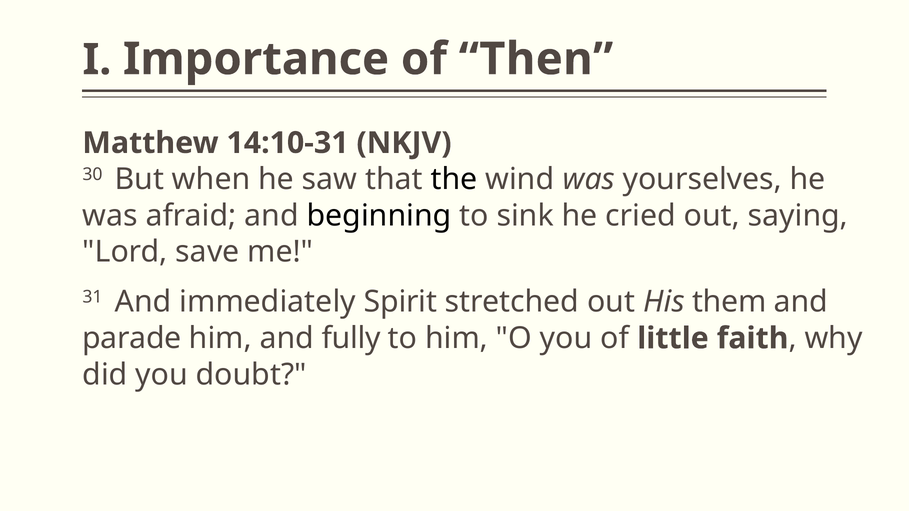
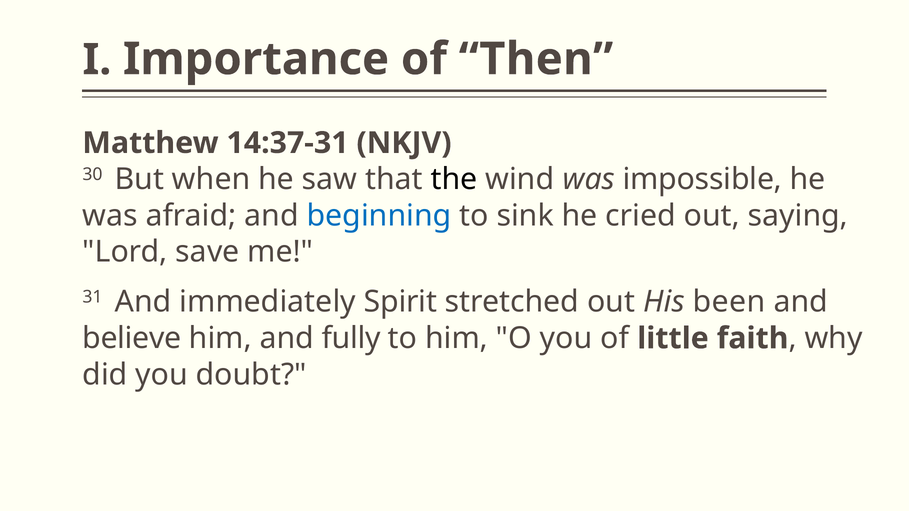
14:10-31: 14:10-31 -> 14:37-31 (288, 143)
yourselves: yourselves -> impossible (702, 179)
beginning colour: black -> blue (379, 216)
them: them -> been (729, 302)
parade: parade -> believe (132, 338)
